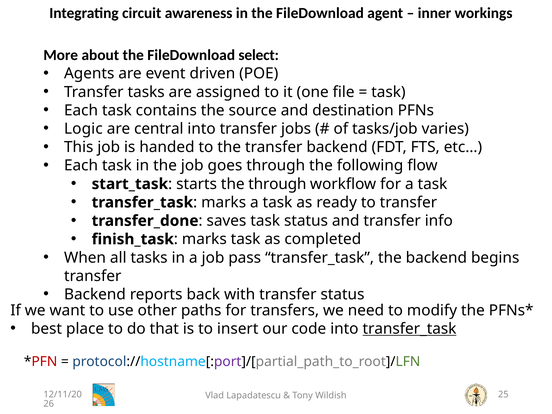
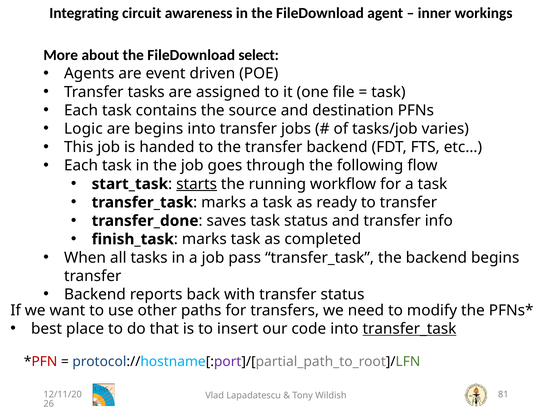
are central: central -> begins (159, 129)
starts underline: none -> present (197, 184)
the through: through -> running (277, 184)
25: 25 -> 81 (503, 395)
